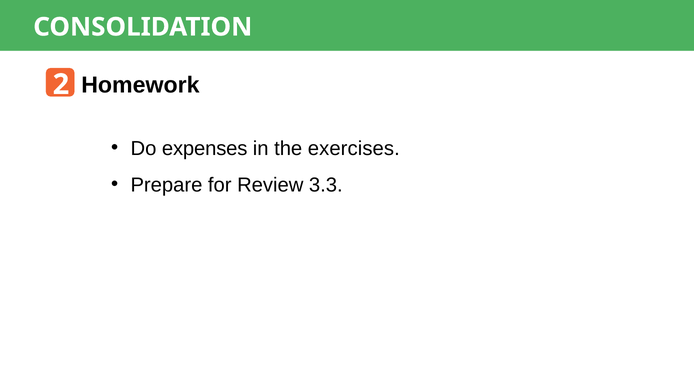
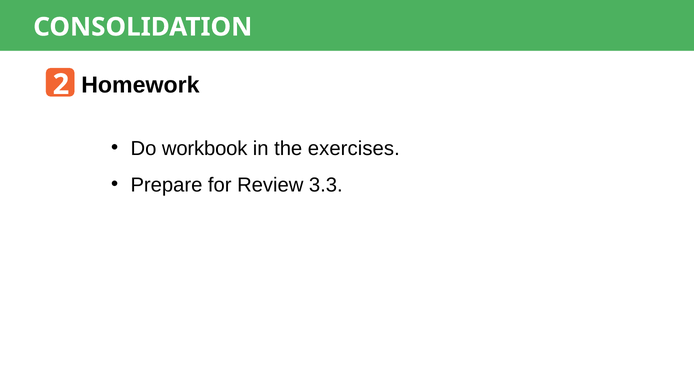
expenses: expenses -> workbook (205, 149)
